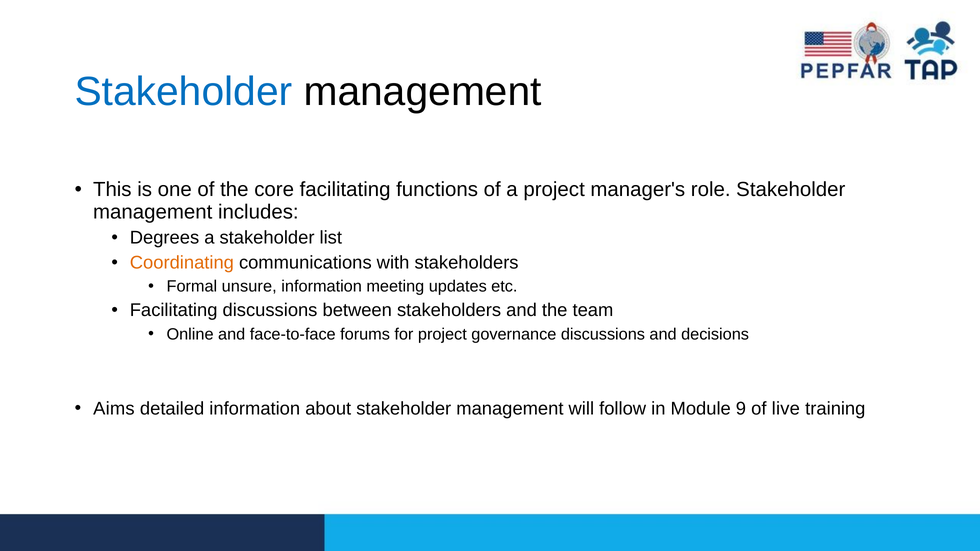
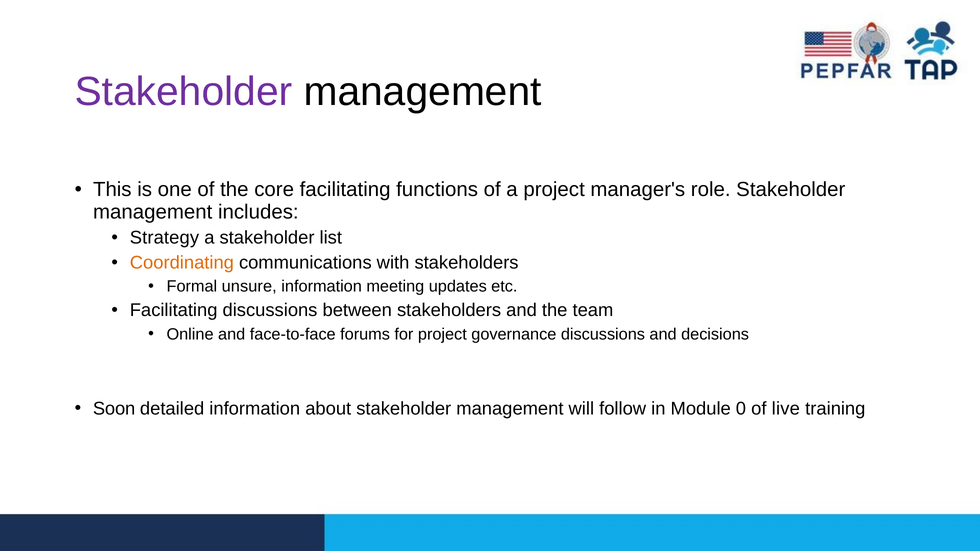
Stakeholder colour: blue -> purple (184, 92)
Degrees: Degrees -> Strategy (164, 238)
Aims: Aims -> Soon (114, 409)
9: 9 -> 0 (741, 409)
